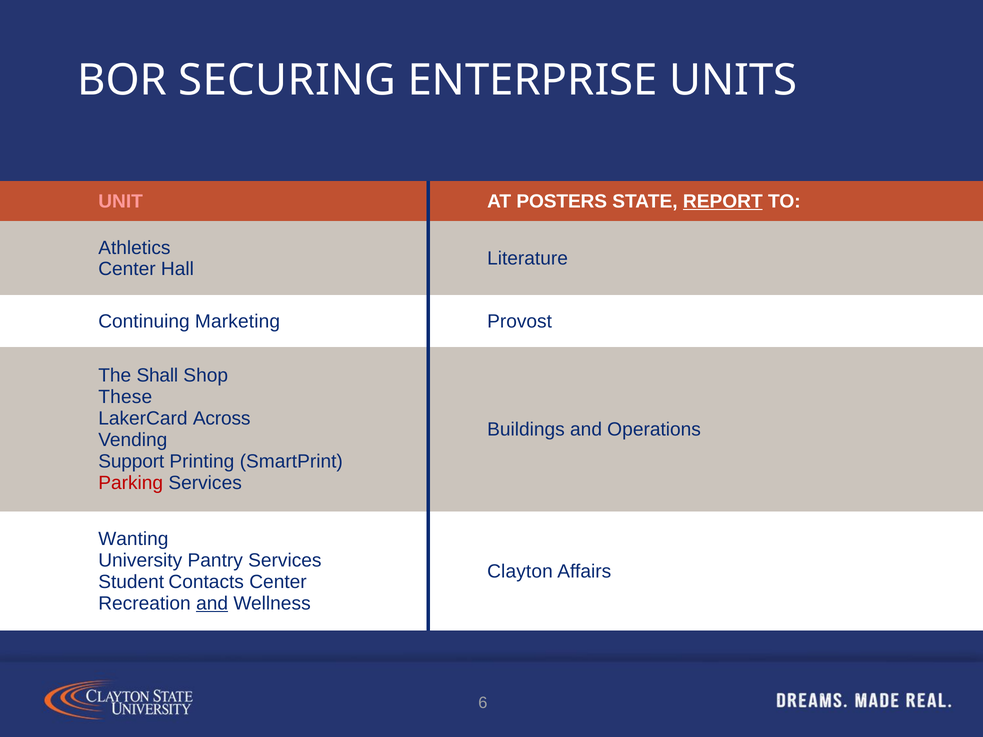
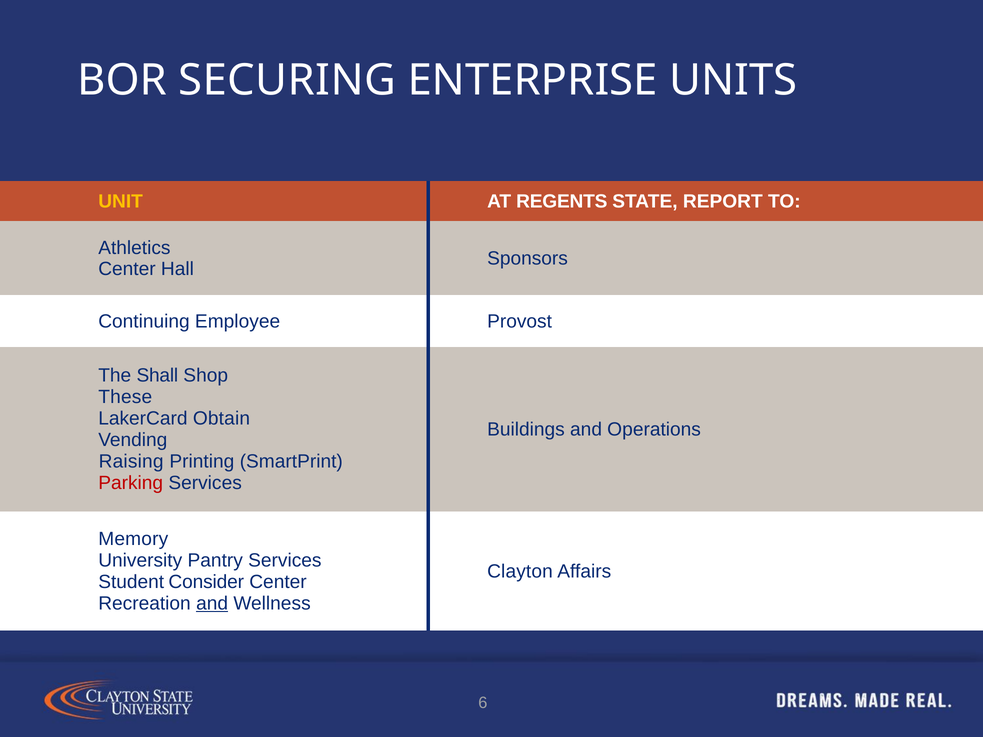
UNIT colour: pink -> yellow (121, 201)
POSTERS: POSTERS -> REGENTS (562, 201)
REPORT underline: present -> none (723, 201)
Literature: Literature -> Sponsors (528, 259)
Marketing: Marketing -> Employee (238, 321)
Across: Across -> Obtain (221, 419)
Support: Support -> Raising (131, 462)
Wanting: Wanting -> Memory (133, 539)
Contacts: Contacts -> Consider (206, 582)
